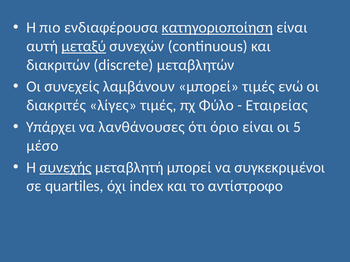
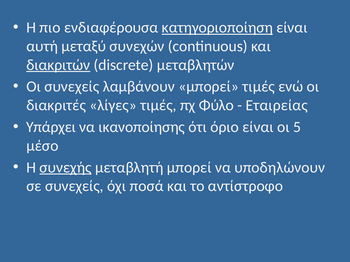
μεταξύ underline: present -> none (84, 46)
διακριτών underline: none -> present (58, 65)
λανθάνουσες: λανθάνουσες -> ικανοποίησης (142, 127)
συγκεκριμένοι: συγκεκριμένοι -> υποδηλώνουν (280, 168)
σε quartiles: quartiles -> συνεχείς (74, 186)
index: index -> ποσά (147, 186)
